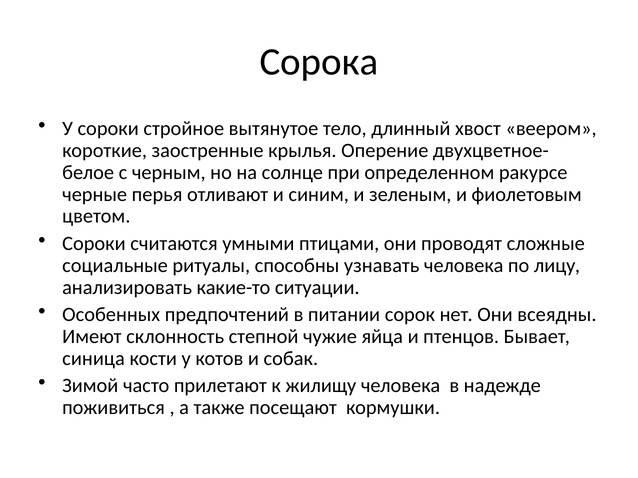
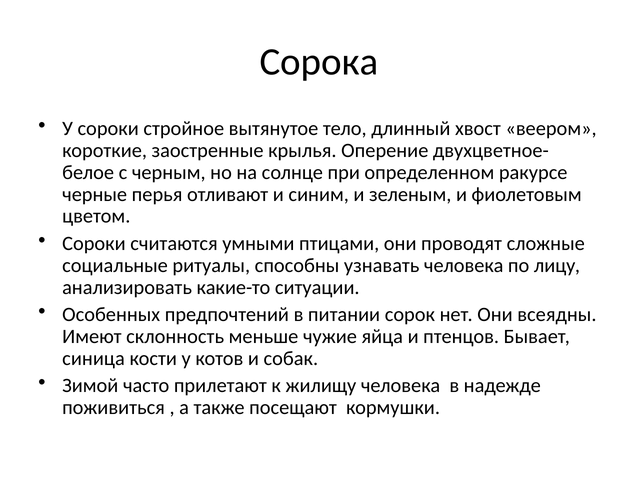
степной: степной -> меньше (263, 337)
